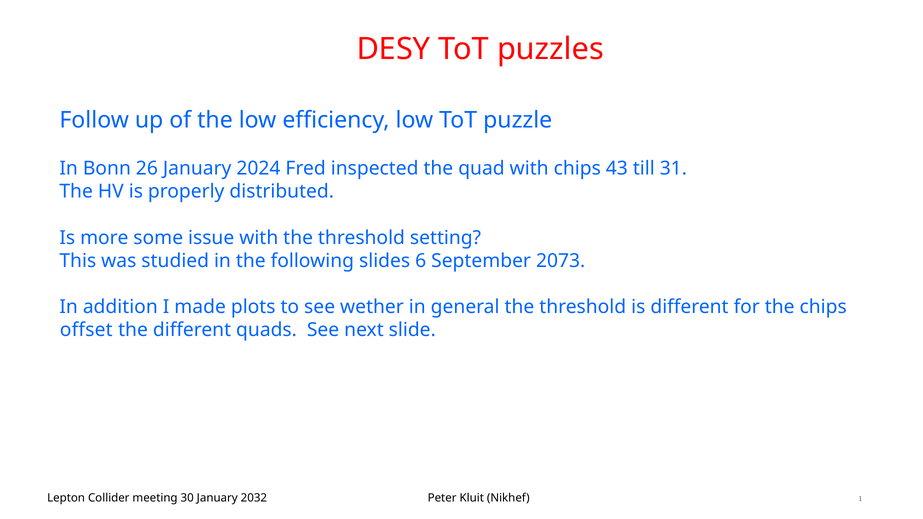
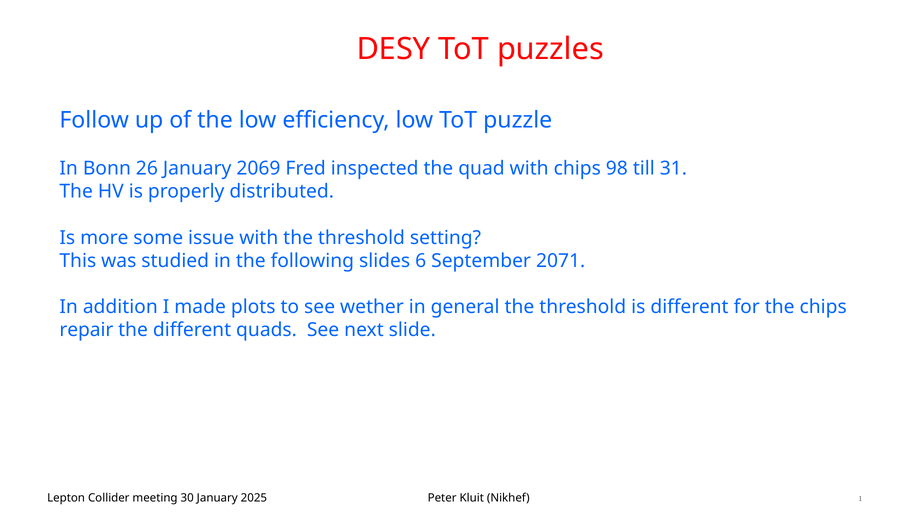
2024: 2024 -> 2069 (258, 169)
43: 43 -> 98 (617, 169)
2073: 2073 -> 2071 (561, 261)
offset: offset -> repair (86, 330)
2032: 2032 -> 2025 (254, 498)
